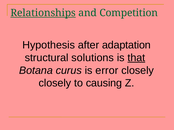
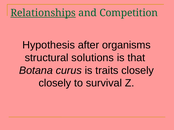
adaptation: adaptation -> organisms (126, 45)
that underline: present -> none (136, 58)
error: error -> traits (107, 71)
causing: causing -> survival (104, 83)
